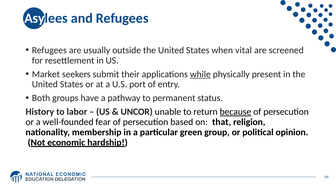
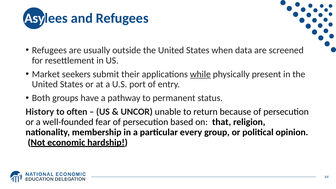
vital: vital -> data (244, 50)
labor: labor -> often (77, 112)
because underline: present -> none (235, 112)
green: green -> every (191, 132)
